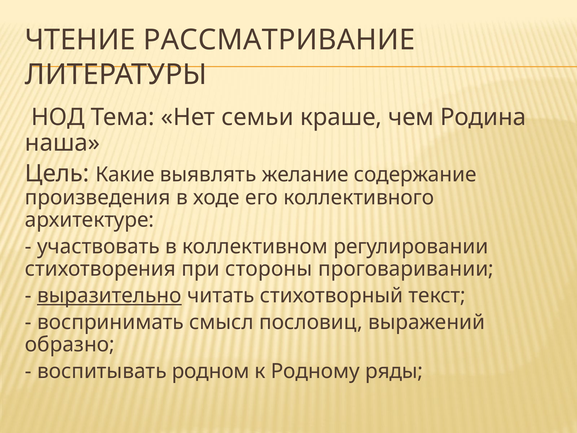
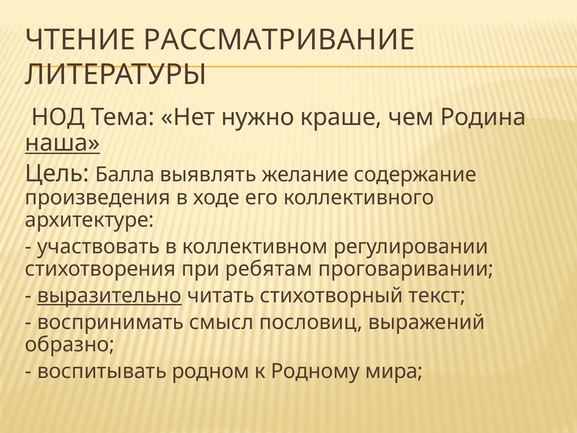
семьи: семьи -> нужно (258, 117)
наша underline: none -> present (63, 143)
Какие: Какие -> Балла (125, 175)
стороны: стороны -> ребятам (269, 269)
ряды: ряды -> мира (394, 371)
